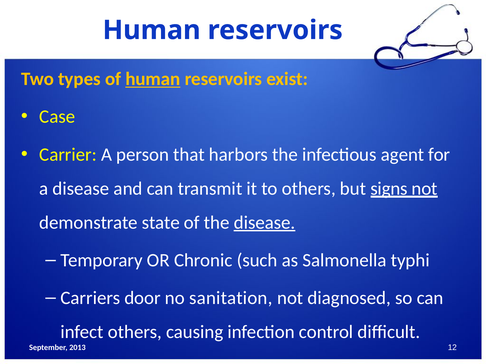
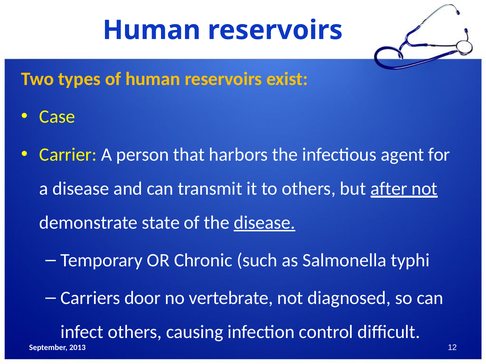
human underline: present -> none (153, 79)
signs: signs -> after (389, 189)
sanitation: sanitation -> vertebrate (231, 298)
